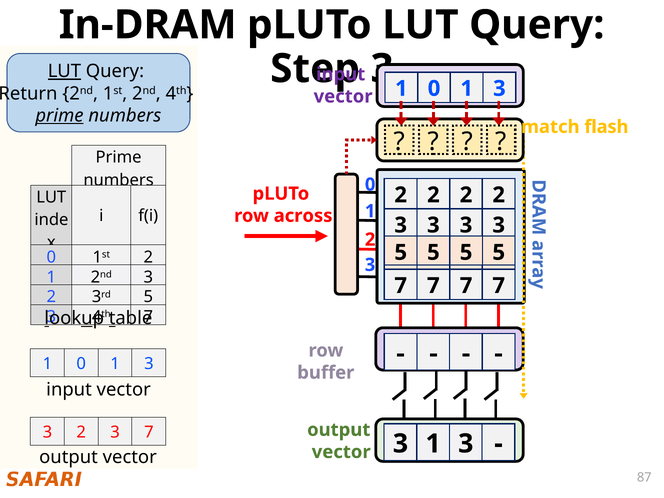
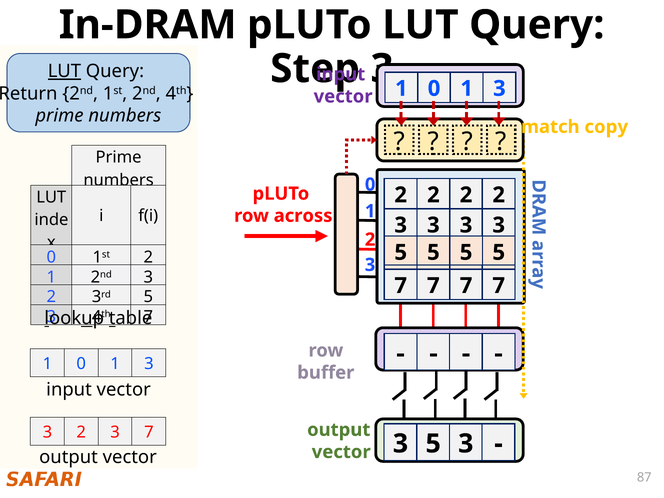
prime underline: present -> none (59, 116)
flash: flash -> copy (606, 127)
1: 1 -> 5 (433, 444)
